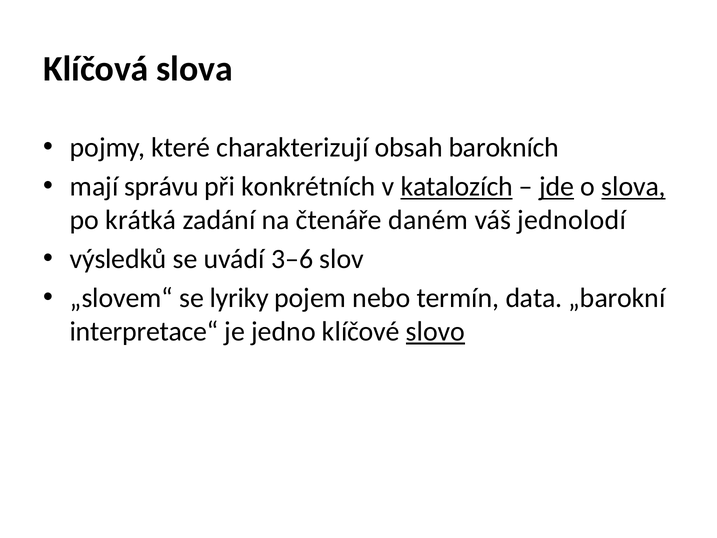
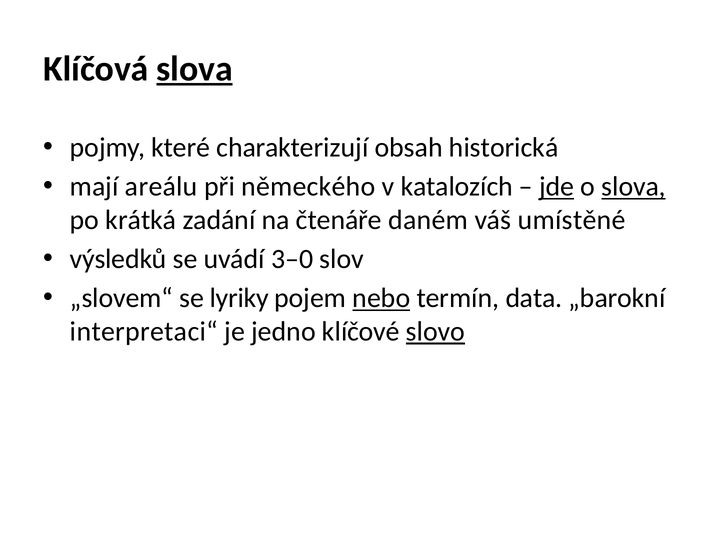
slova underline: none -> present (195, 69)
barokních: barokních -> historická (504, 148)
správu: správu -> areálu (161, 187)
konkrétních: konkrétních -> německého (308, 187)
katalozích underline: present -> none (457, 187)
jednolodí: jednolodí -> umístěné (572, 220)
3–6: 3–6 -> 3–0 (292, 259)
nebo underline: none -> present (381, 298)
interpretace“: interpretace“ -> interpretaci“ (144, 331)
